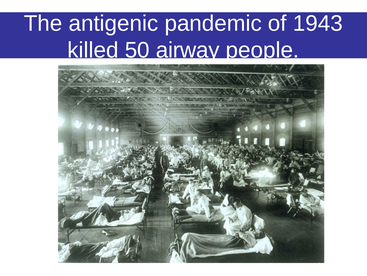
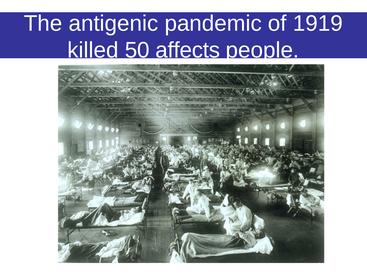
1943: 1943 -> 1919 (318, 23)
airway: airway -> affects (188, 50)
